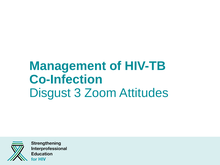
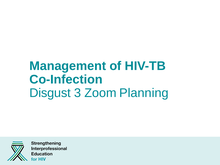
Attitudes: Attitudes -> Planning (144, 93)
